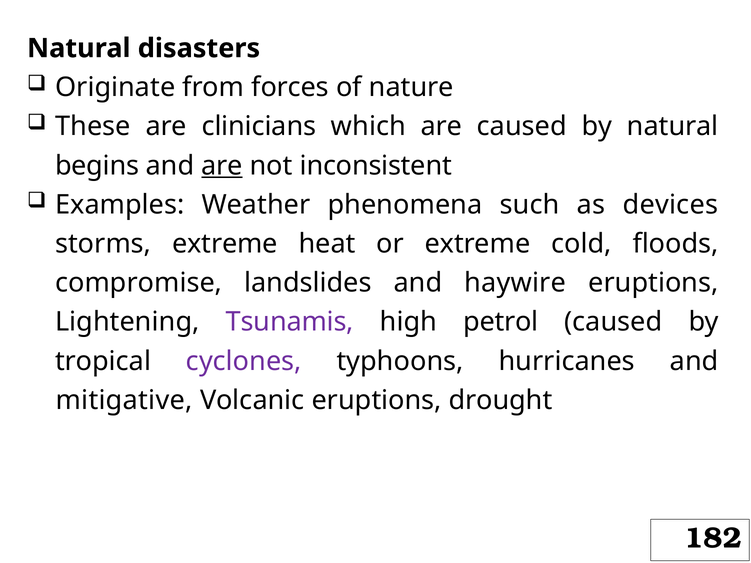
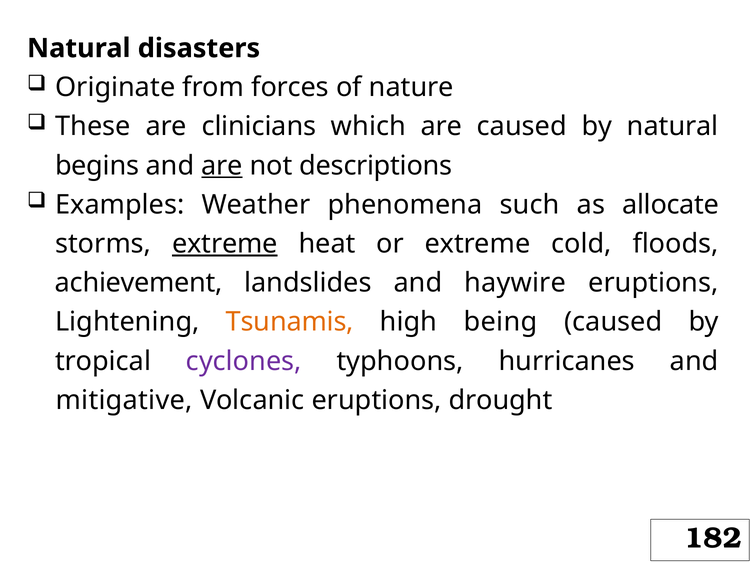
inconsistent: inconsistent -> descriptions (376, 166)
devices: devices -> allocate (671, 205)
extreme underline: none -> present (225, 244)
compromise: compromise -> achievement (139, 283)
Tsunamis colour: purple -> orange (290, 322)
petrol: petrol -> being (500, 322)
